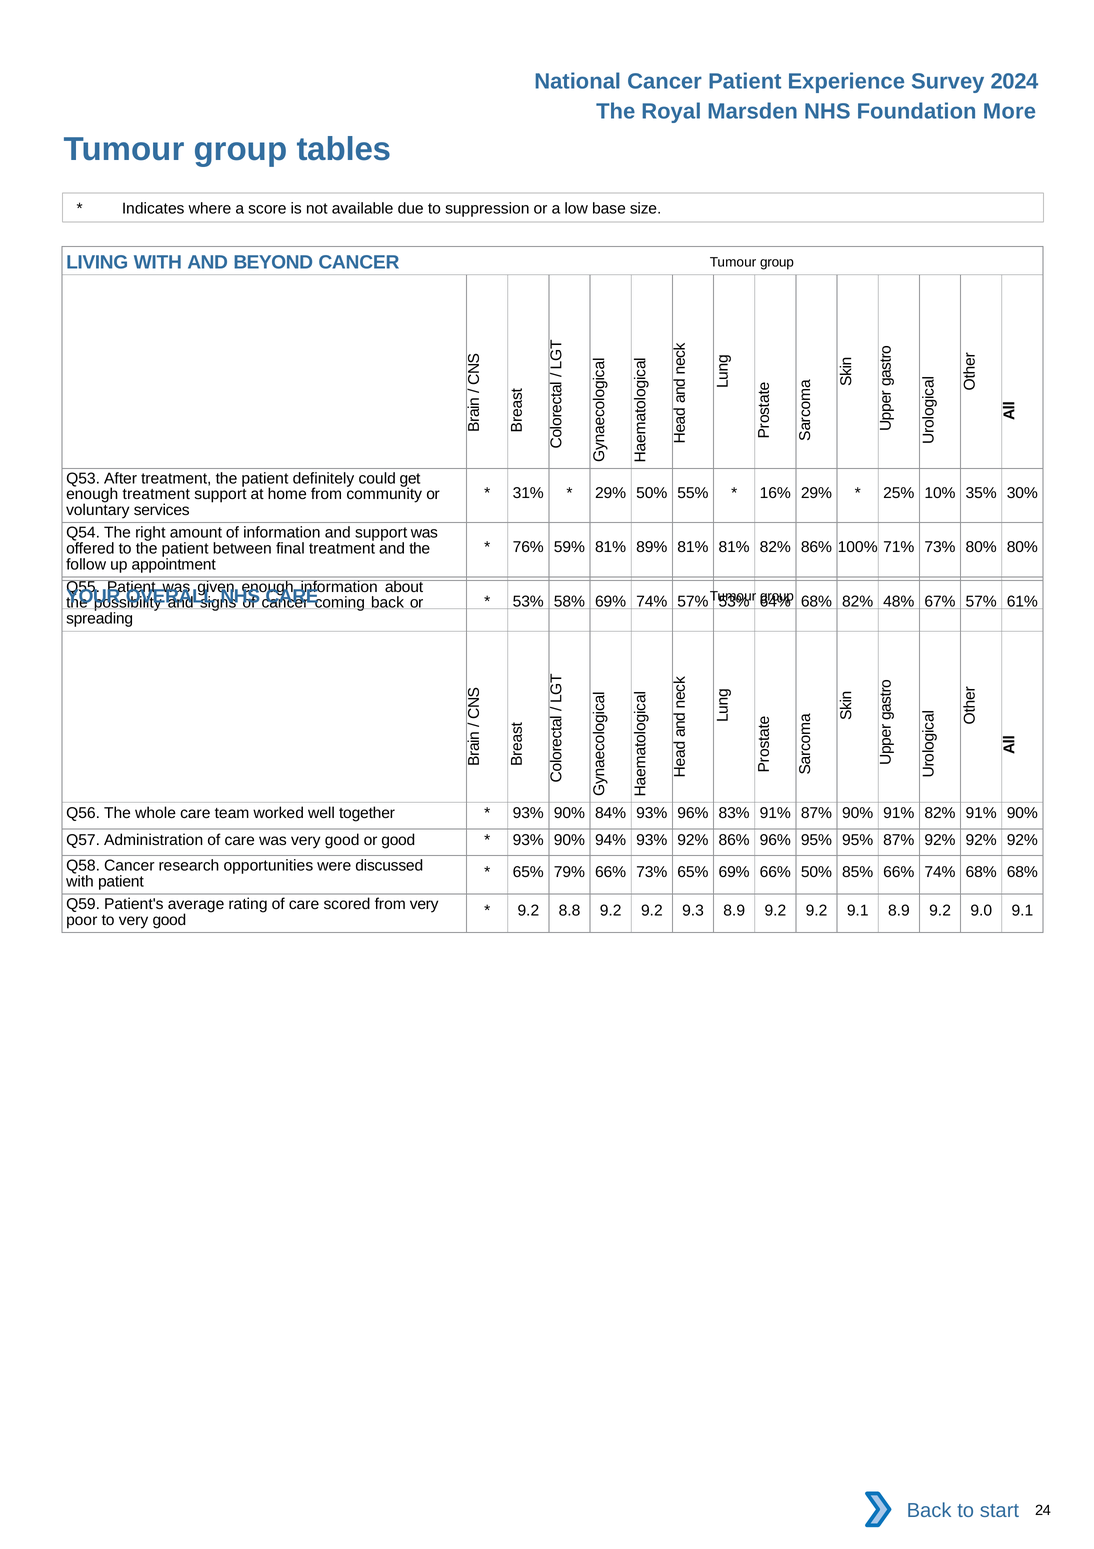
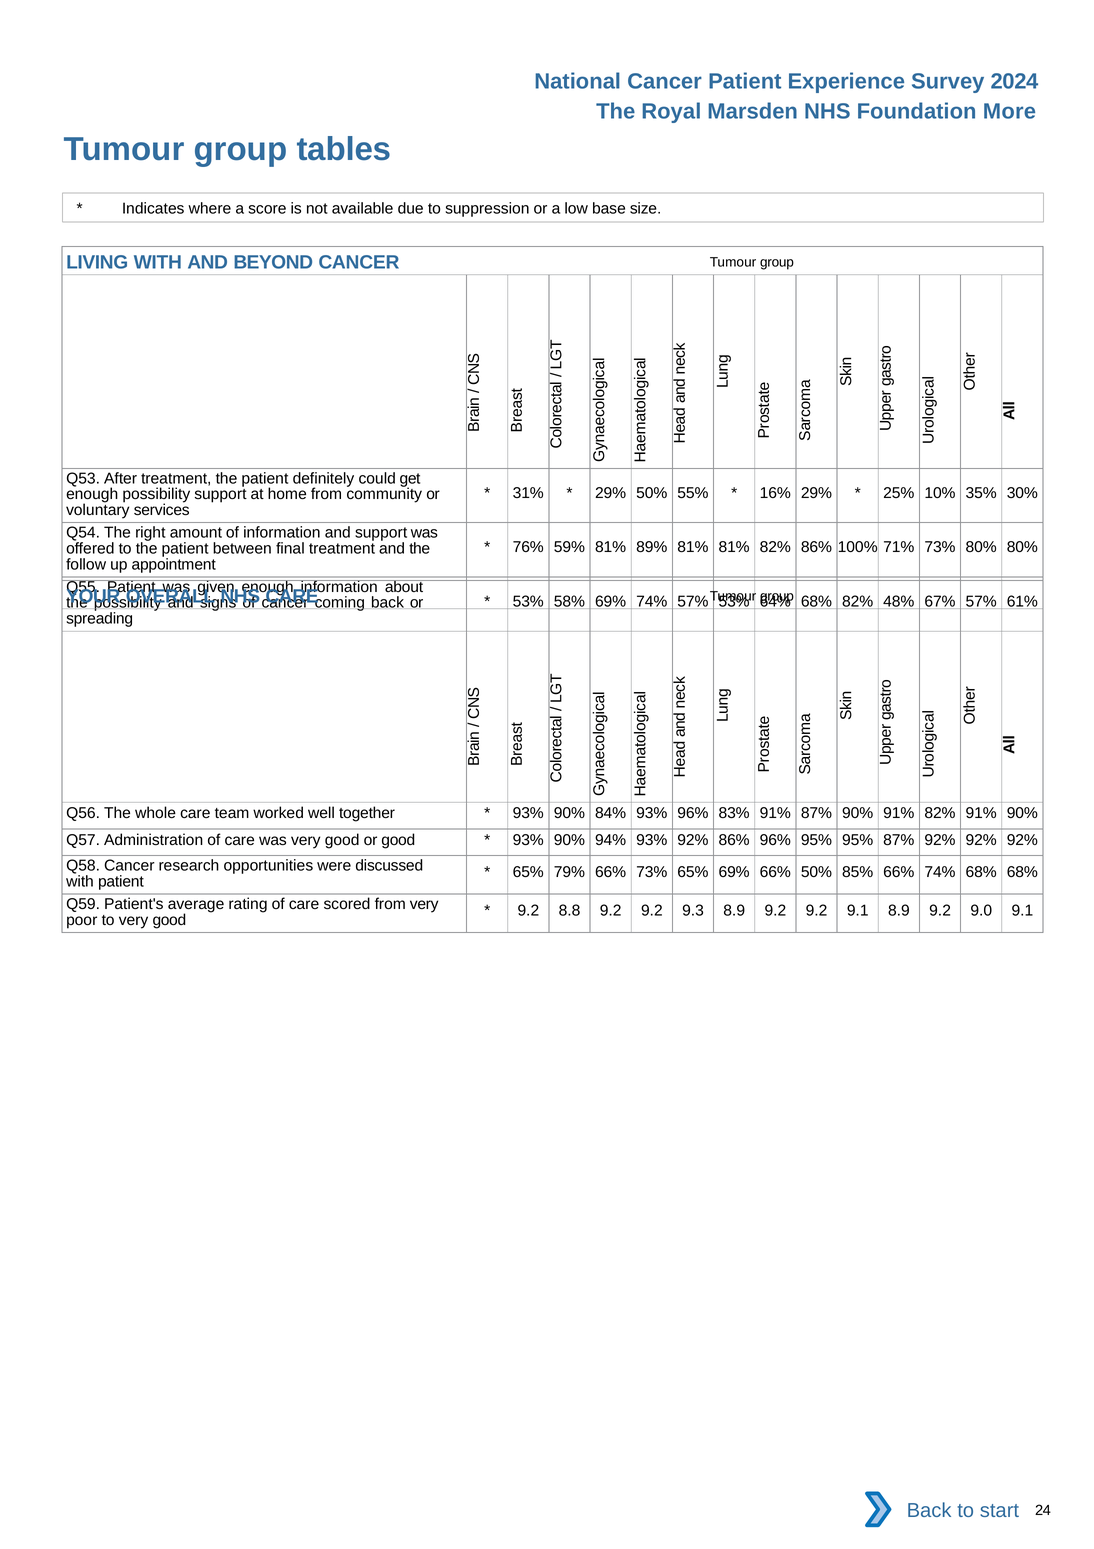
enough treatment: treatment -> possibility (156, 494)
